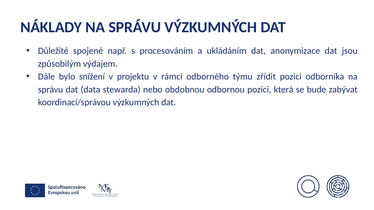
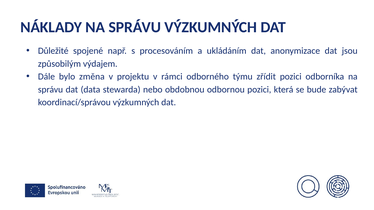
snížení: snížení -> změna (92, 77)
